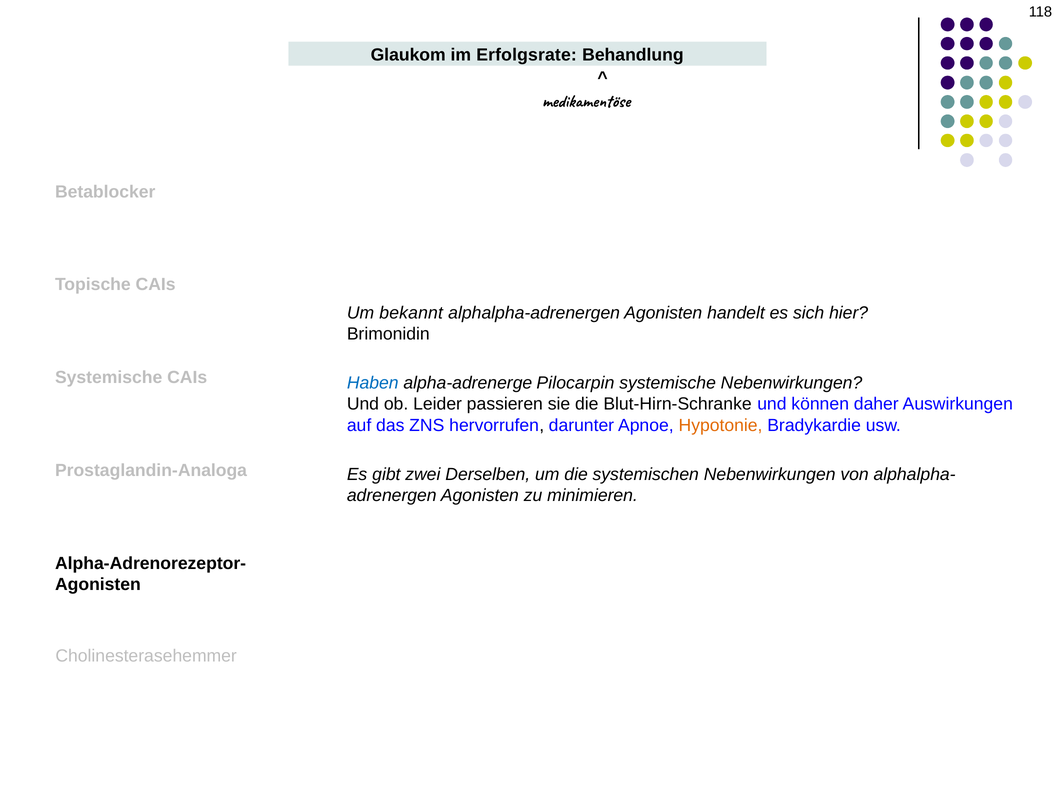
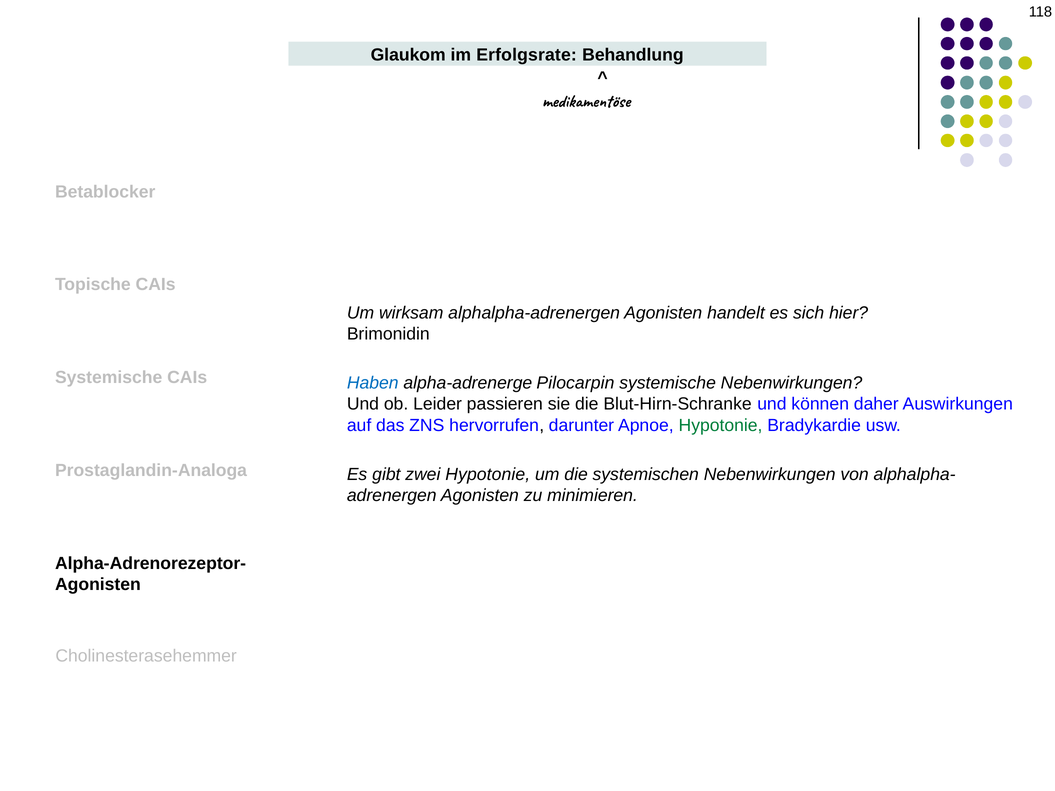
bekannt: bekannt -> wirksam (411, 313)
Hypotonie colour: orange -> green (721, 425)
zwei Derselben: Derselben -> Hypotonie (488, 475)
